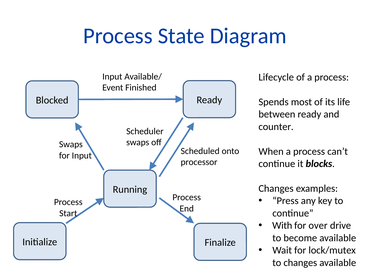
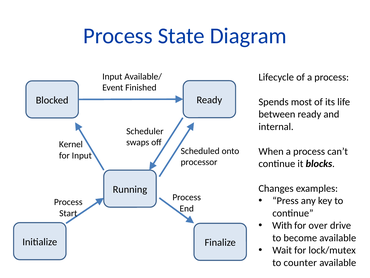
counter: counter -> internal (276, 126)
Swaps: Swaps -> Kernel (71, 144)
to changes: changes -> counter (300, 262)
